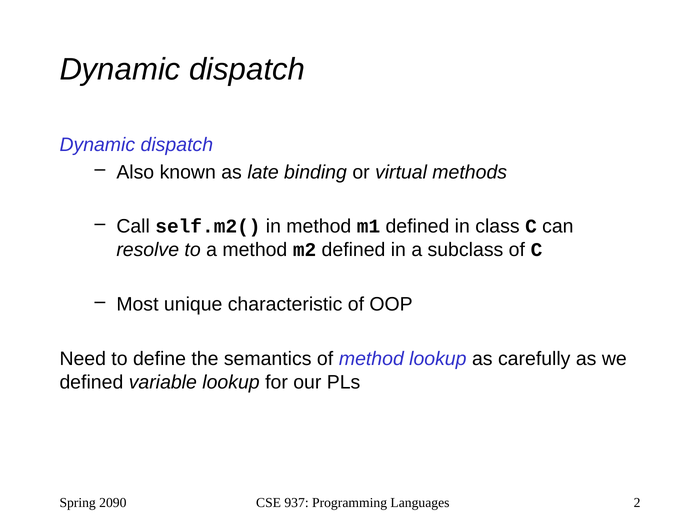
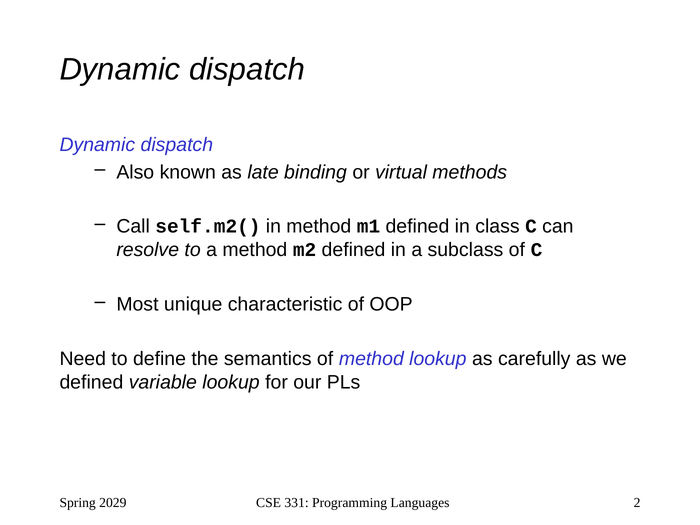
2090: 2090 -> 2029 (113, 503)
937: 937 -> 331 (297, 503)
